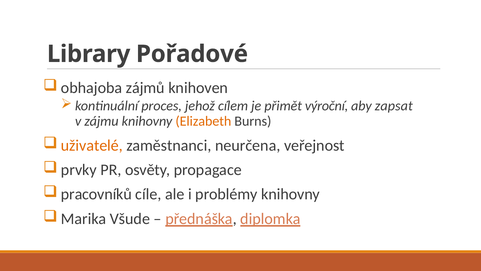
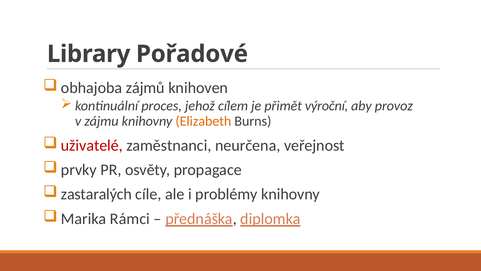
zapsat: zapsat -> provoz (394, 106)
uživatelé colour: orange -> red (92, 145)
pracovníků: pracovníků -> zastaralých (96, 194)
Všude: Všude -> Rámci (130, 219)
